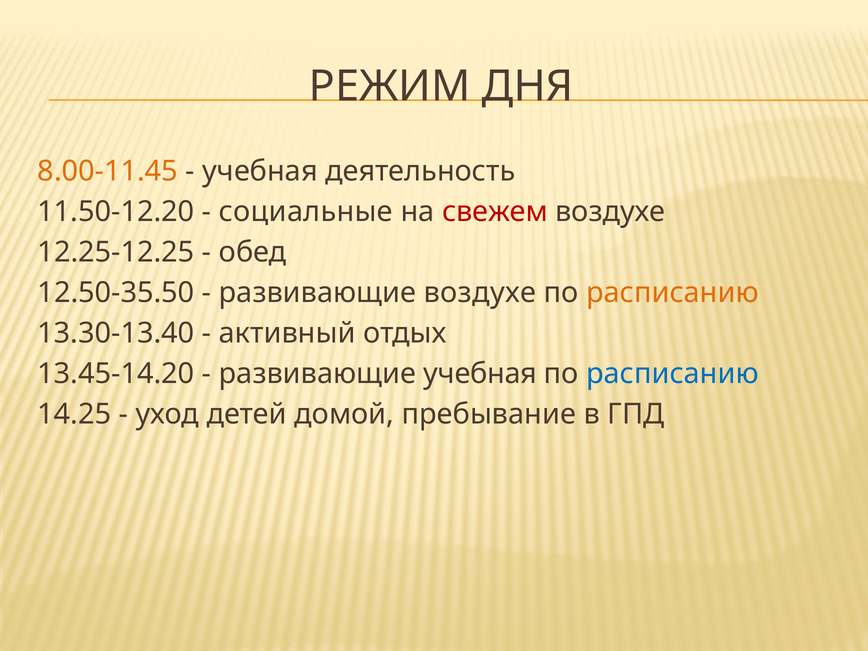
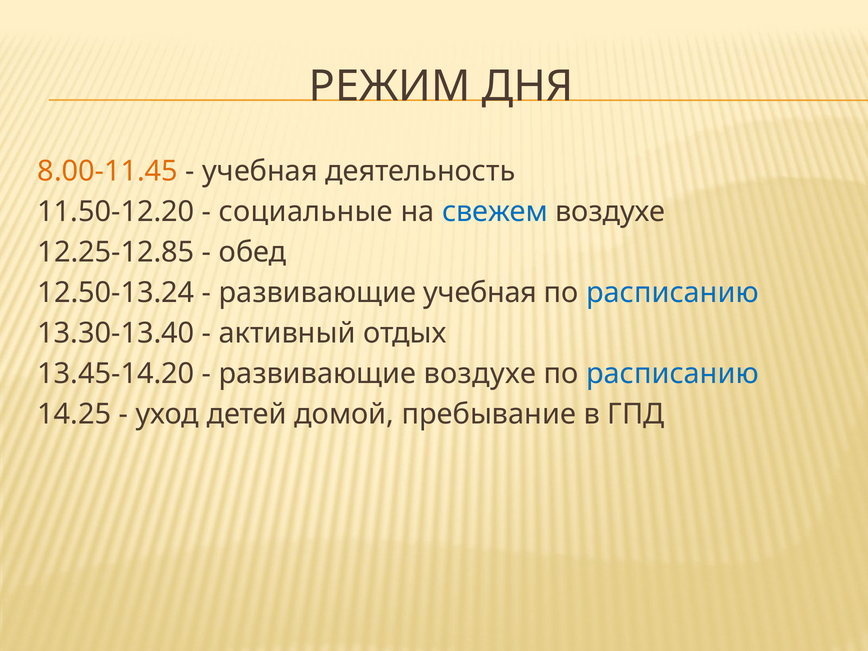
свежем colour: red -> blue (495, 212)
12.25-12.25: 12.25-12.25 -> 12.25-12.85 (116, 252)
12.50-35.50: 12.50-35.50 -> 12.50-13.24 (116, 293)
развивающие воздухе: воздухе -> учебная (480, 293)
расписанию colour: orange -> blue (673, 293)
развивающие учебная: учебная -> воздухе (480, 374)
